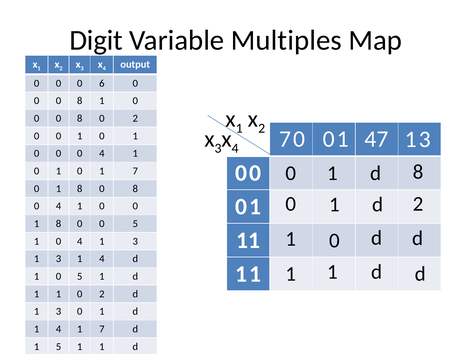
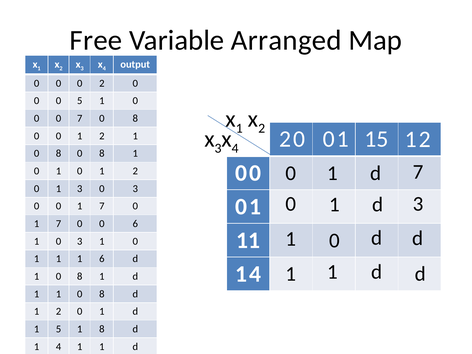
Digit: Digit -> Free (96, 40)
Multiples: Multiples -> Arranged (286, 40)
0 6: 6 -> 2 (102, 83)
8: 8 -> 5 (80, 101)
8: 8 -> 7 (80, 118)
2: 2 -> 8 (135, 118)
7: 7 -> 2 (285, 139)
47: 47 -> 15 (376, 139)
3: 3 -> 2 (425, 139)
0 0 1 0: 0 -> 2 (102, 136)
0: 0 -> 8 (59, 153)
4: 4 -> 8 (102, 153)
8: 8 -> 7 (418, 172)
1 0 1 7: 7 -> 2 (135, 171)
8: 8 -> 3 (80, 189)
8: 8 -> 3 (135, 189)
d 2: 2 -> 3 (418, 204)
4: 4 -> 0 (59, 206)
0: 0 -> 7 (102, 206)
8: 8 -> 7 (59, 224)
0 0 5: 5 -> 6 (135, 224)
1 0 4: 4 -> 3 (80, 241)
3: 3 -> 0 (135, 241)
3: 3 -> 1 (59, 259)
4: 4 -> 6 (102, 259)
1: 1 -> 4 (255, 274)
5: 5 -> 8 (80, 276)
1 1 0 2: 2 -> 8 (102, 294)
3: 3 -> 2 (59, 312)
4: 4 -> 5 (59, 329)
7: 7 -> 8 (102, 329)
5: 5 -> 4 (59, 347)
